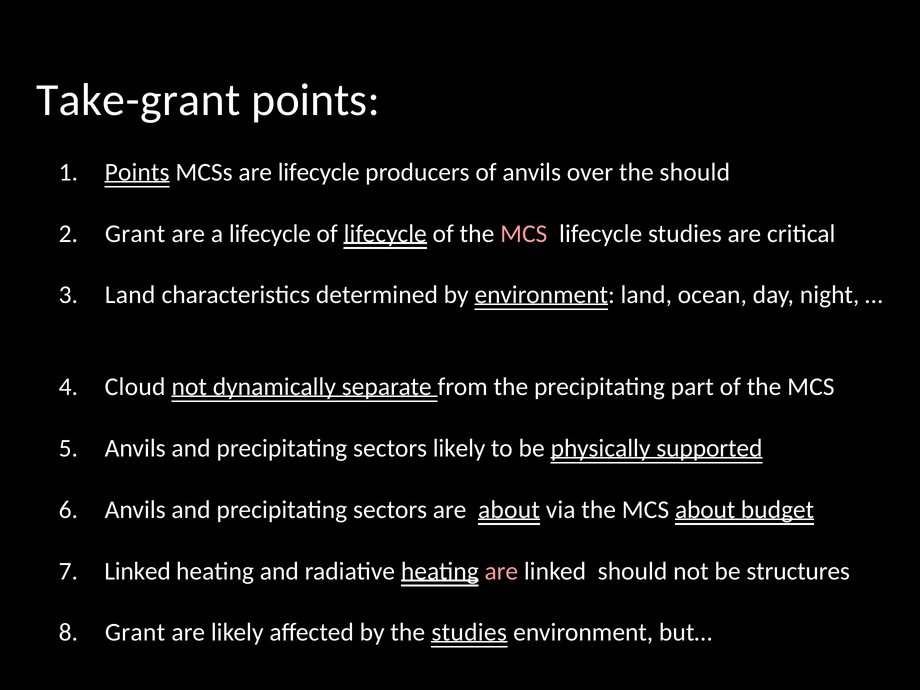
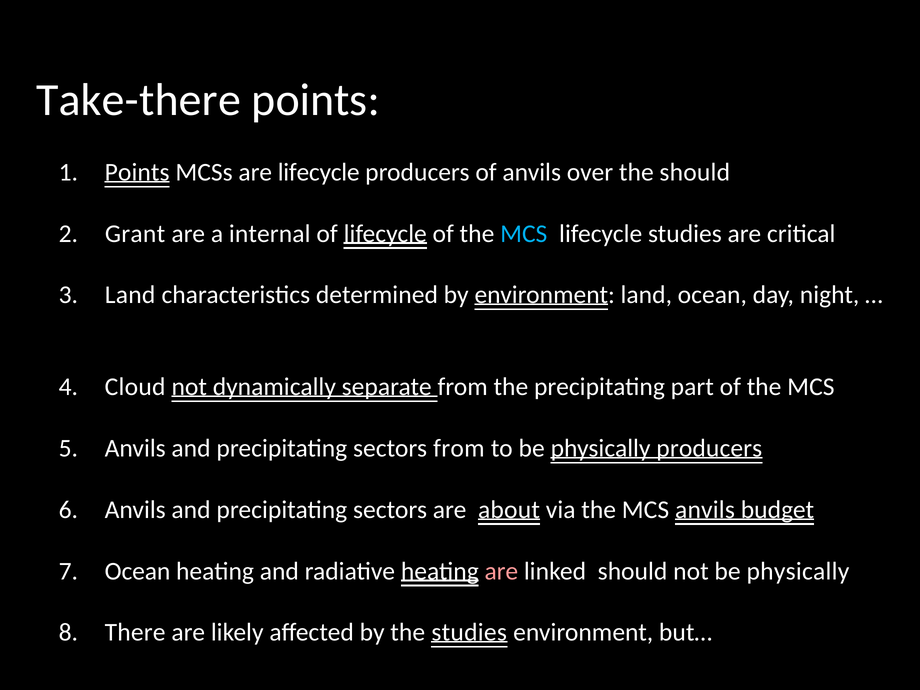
Take-grant: Take-grant -> Take-there (138, 100)
a lifecycle: lifecycle -> internal (270, 234)
MCS colour: pink -> light blue (524, 234)
sectors likely: likely -> from (459, 448)
physically supported: supported -> producers (709, 448)
MCS about: about -> anvils (705, 510)
Linked: Linked -> Ocean (138, 571)
not be structures: structures -> physically (798, 571)
Grant: Grant -> There (135, 632)
